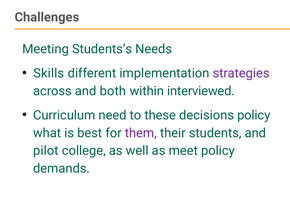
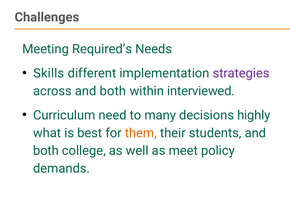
Students’s: Students’s -> Required’s (102, 49)
these: these -> many (160, 115)
decisions policy: policy -> highly (254, 115)
them colour: purple -> orange (141, 133)
pilot: pilot -> both (46, 151)
